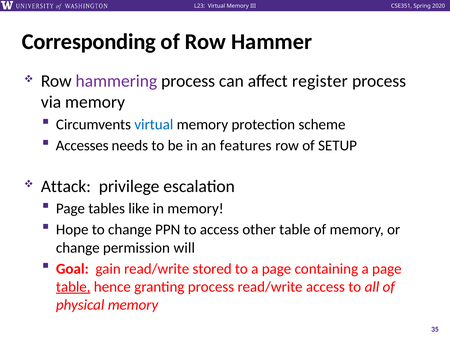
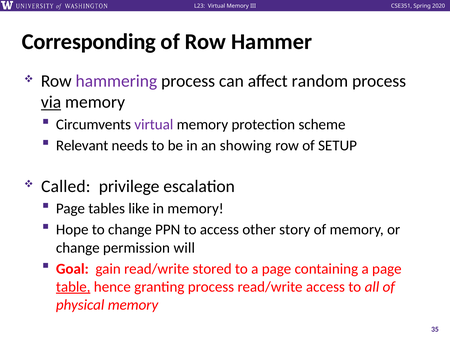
register: register -> random (320, 81)
via underline: none -> present (51, 102)
virtual colour: blue -> purple (154, 124)
Accesses: Accesses -> Relevant (82, 145)
features: features -> showing (246, 145)
Attack: Attack -> Called (66, 186)
other table: table -> story (295, 229)
